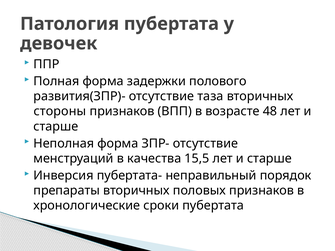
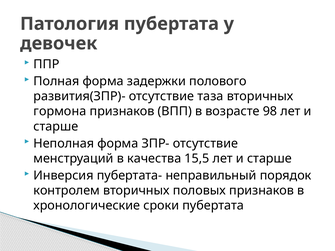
стороны: стороны -> гормона (60, 111)
48: 48 -> 98 (270, 111)
препараты: препараты -> контролем (67, 191)
